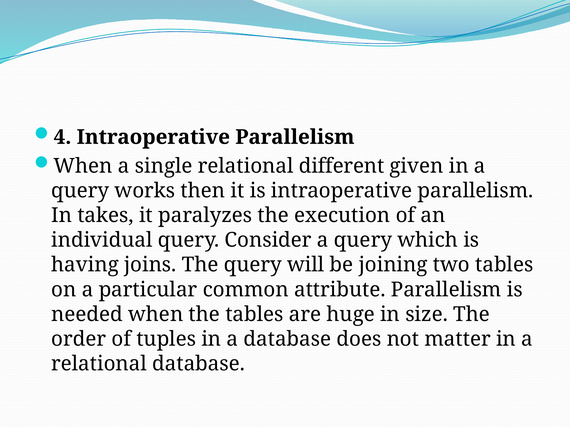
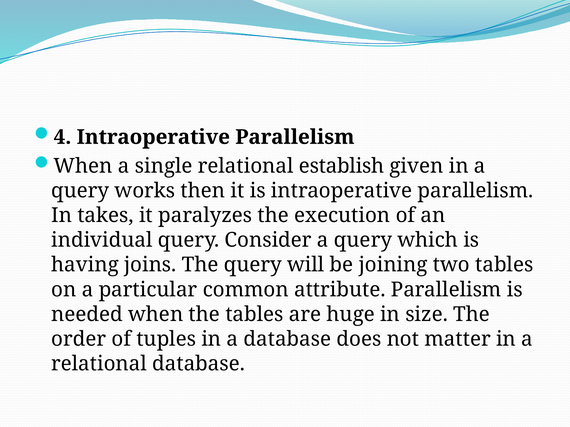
different: different -> establish (342, 166)
